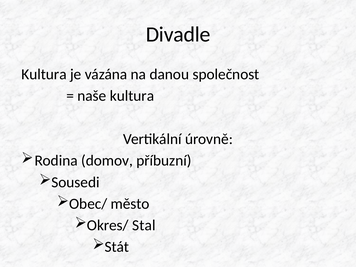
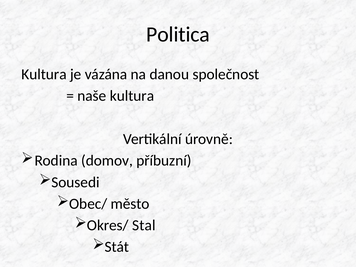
Divadle: Divadle -> Politica (178, 34)
